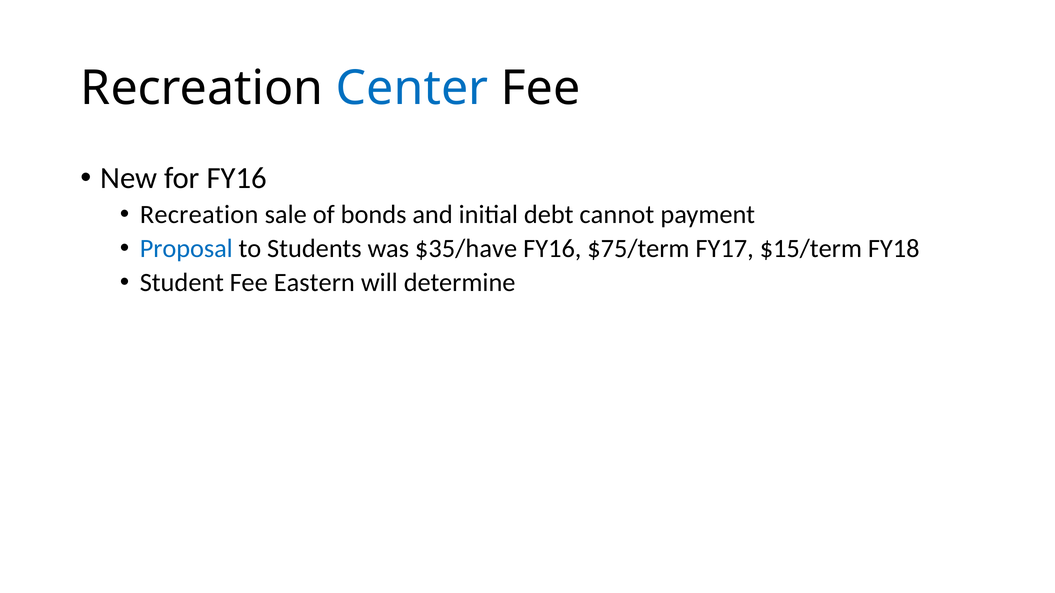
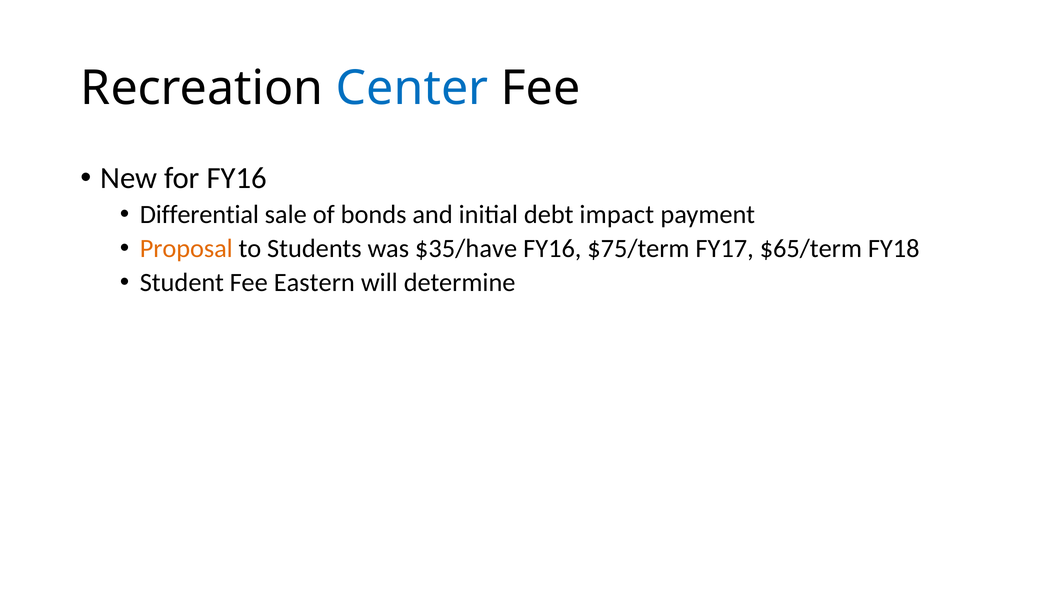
Recreation: Recreation -> Differential (199, 215)
cannot: cannot -> impact (617, 215)
Proposal colour: blue -> orange (186, 249)
$15/term: $15/term -> $65/term (811, 249)
